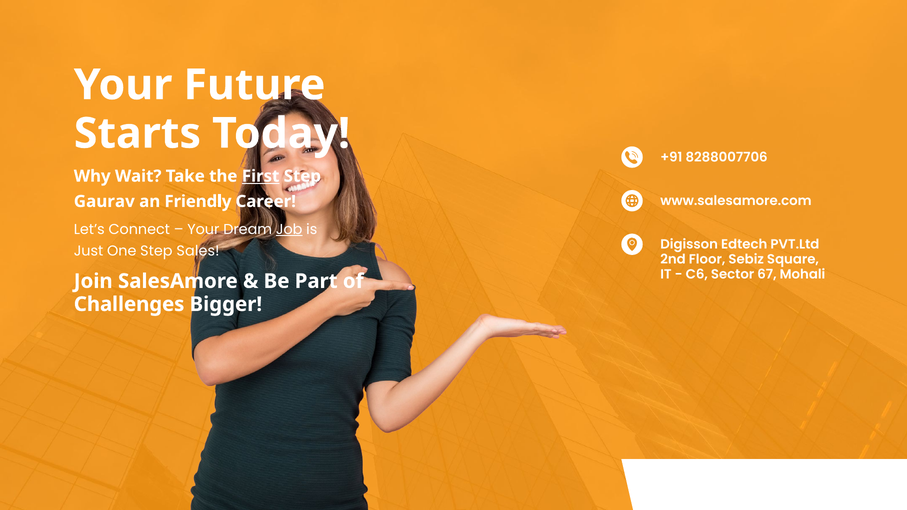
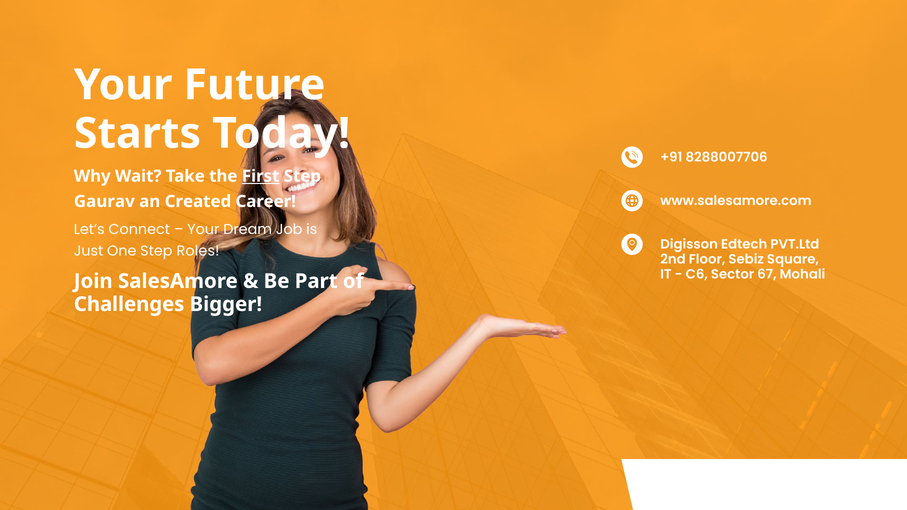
Friendly: Friendly -> Created (198, 202)
Job underline: present -> none (289, 230)
Sales: Sales -> Roles (198, 251)
